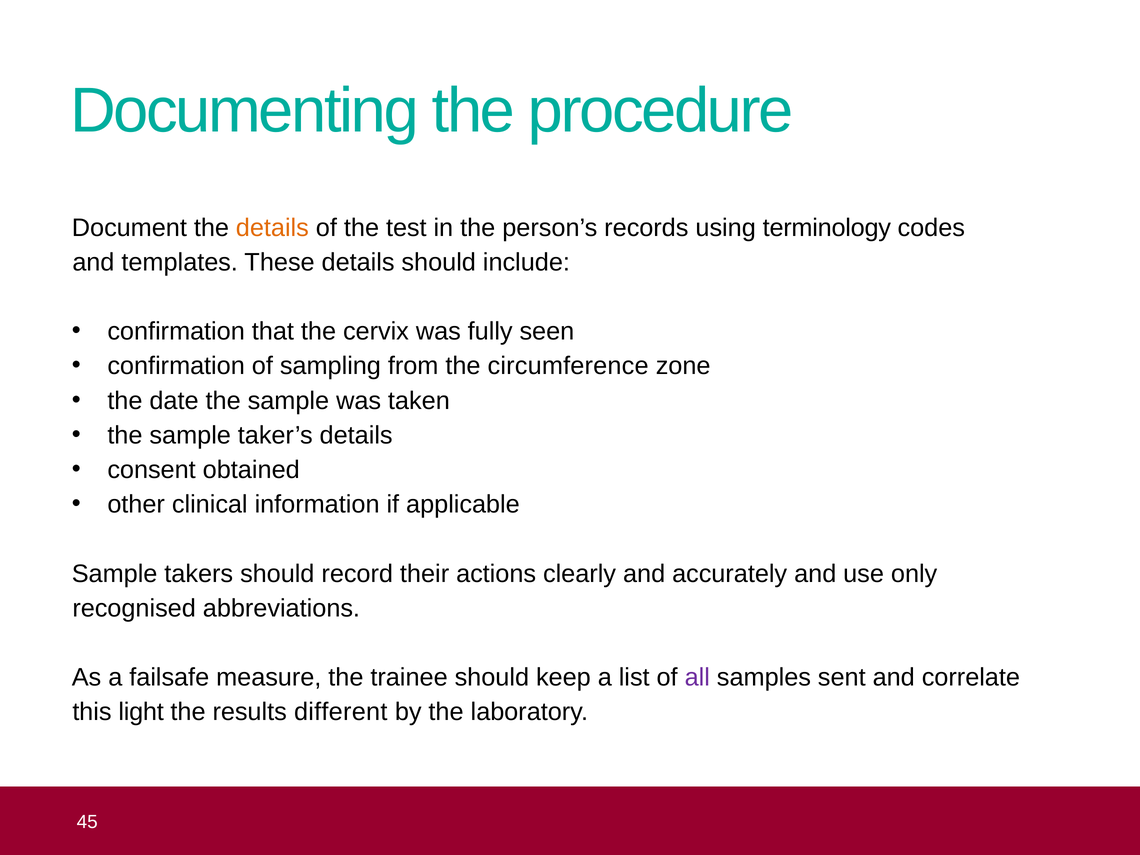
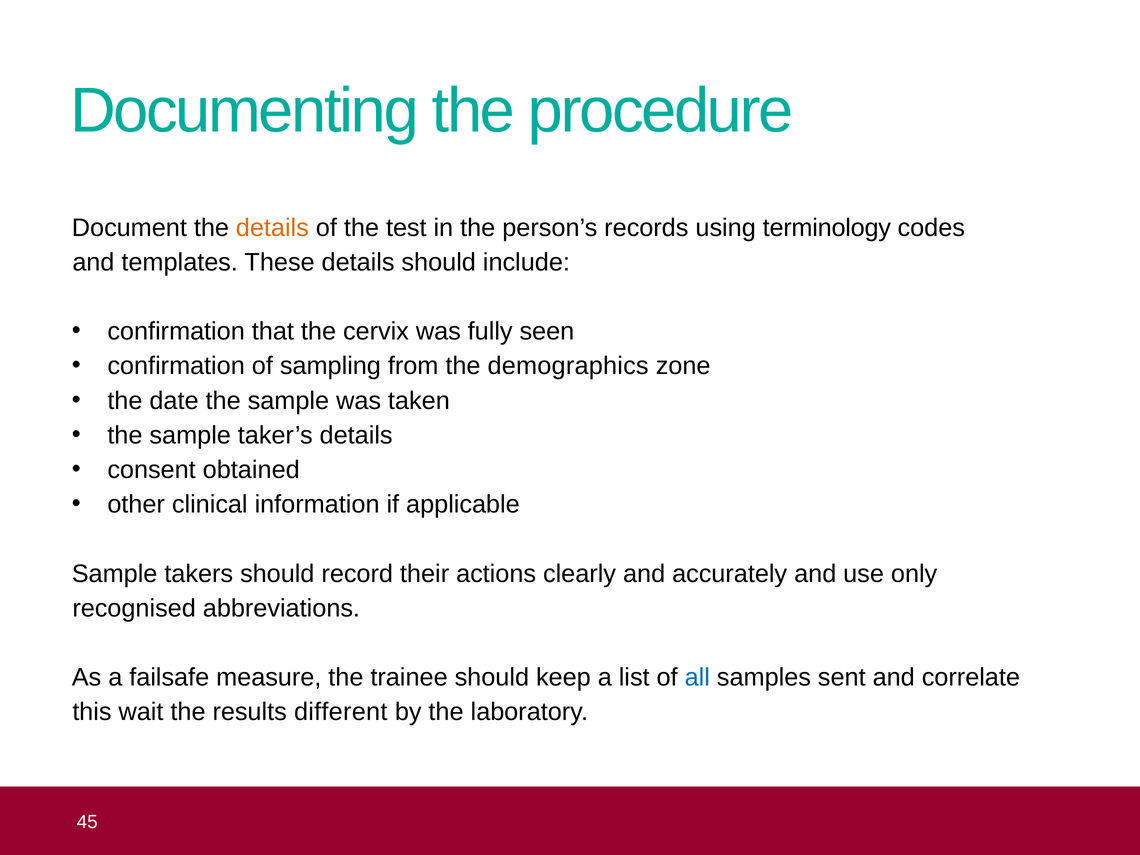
circumference: circumference -> demographics (568, 366)
all colour: purple -> blue (697, 678)
light: light -> wait (141, 712)
